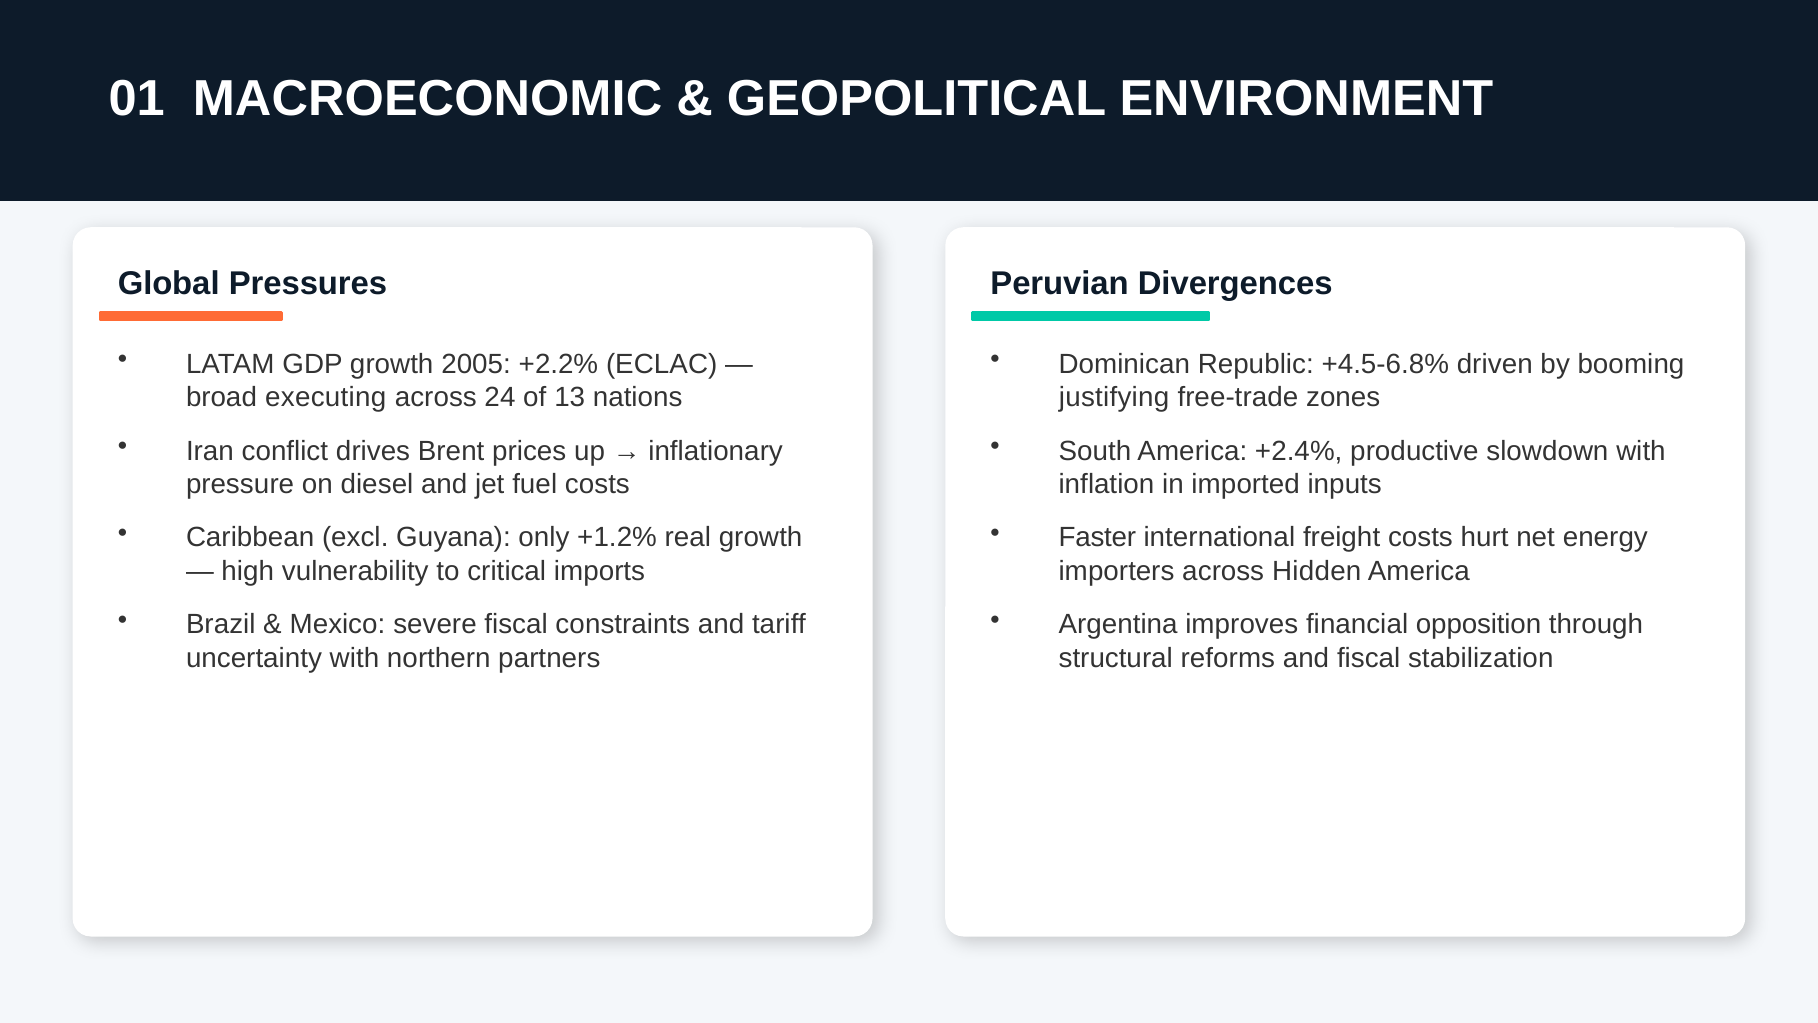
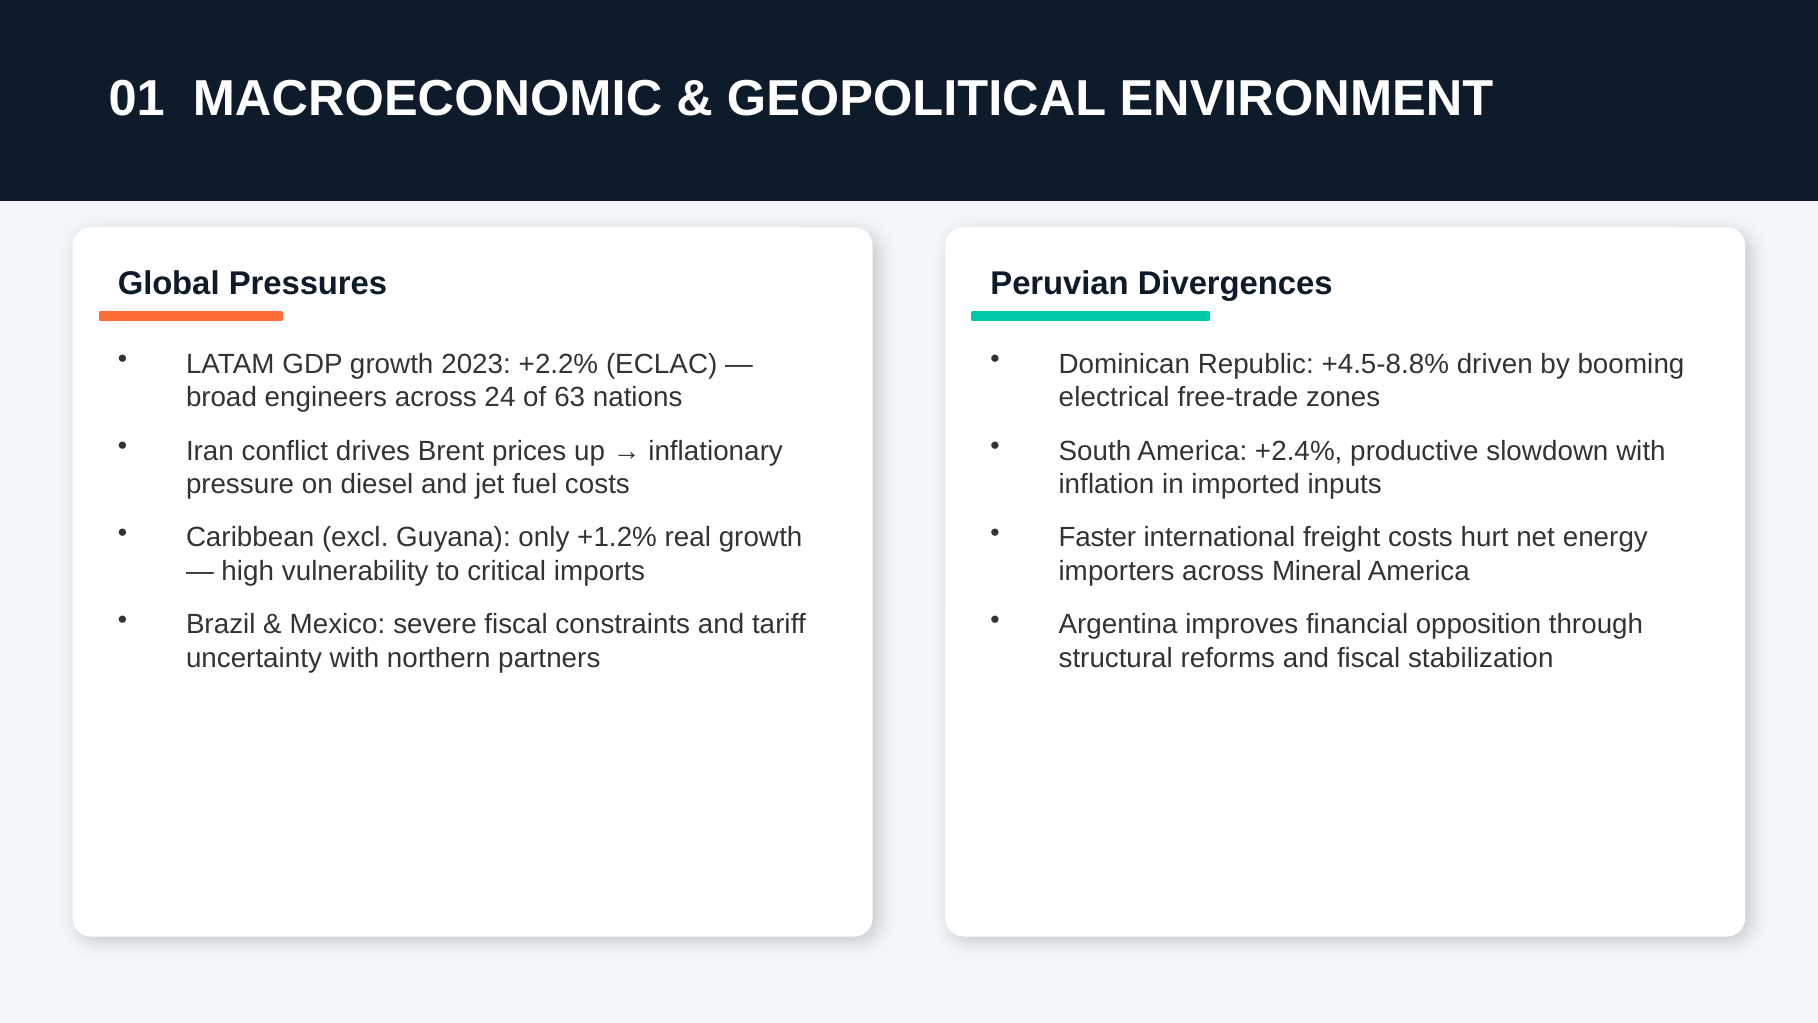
2005: 2005 -> 2023 (476, 364)
+4.5-6.8%: +4.5-6.8% -> +4.5-8.8% (1385, 364)
executing: executing -> engineers (326, 397)
13: 13 -> 63 (570, 397)
justifying: justifying -> electrical (1114, 397)
Hidden: Hidden -> Mineral (1317, 571)
